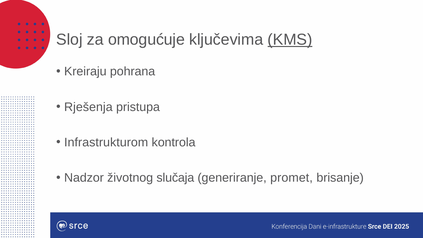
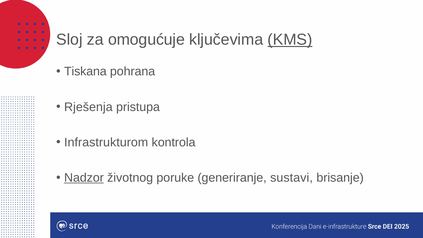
Kreiraju: Kreiraju -> Tiskana (85, 71)
Nadzor underline: none -> present (84, 178)
slučaja: slučaja -> poruke (175, 178)
promet: promet -> sustavi (292, 178)
